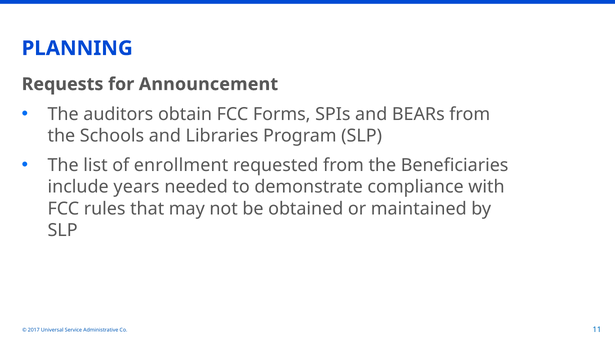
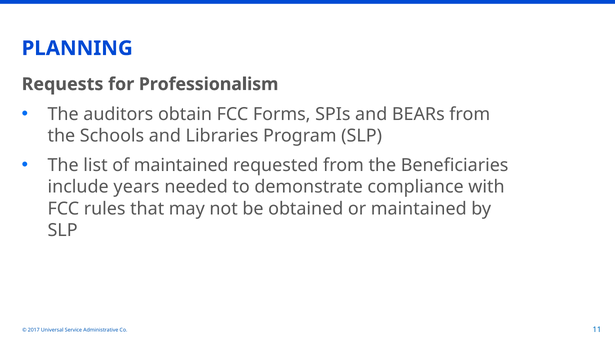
Announcement: Announcement -> Professionalism (209, 84)
of enrollment: enrollment -> maintained (181, 165)
